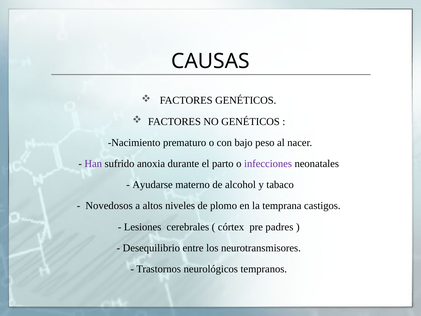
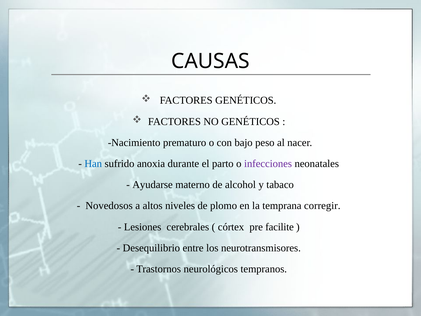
Han colour: purple -> blue (93, 164)
castigos: castigos -> corregir (322, 206)
padres: padres -> facilite (280, 227)
